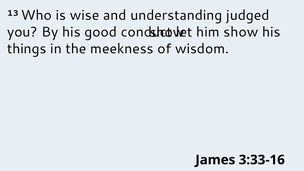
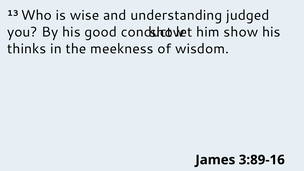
things: things -> thinks (27, 49)
3:33-16: 3:33-16 -> 3:89-16 (262, 160)
